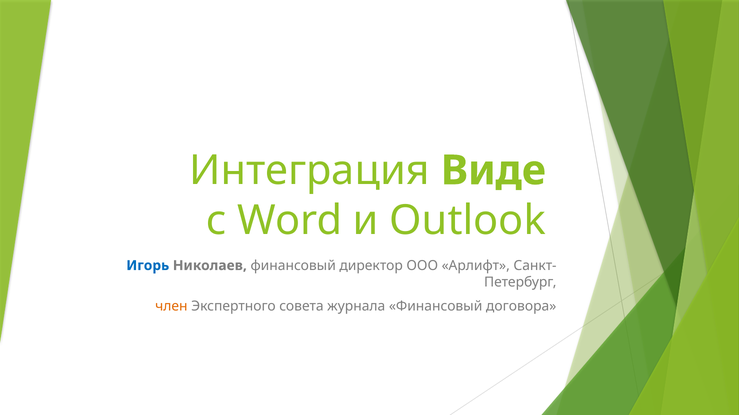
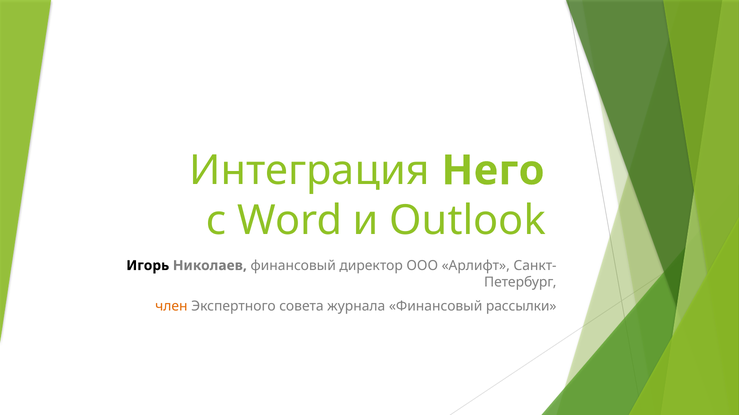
Виде: Виде -> Него (493, 171)
Игорь colour: blue -> black (148, 266)
договора: договора -> рассылки (521, 307)
